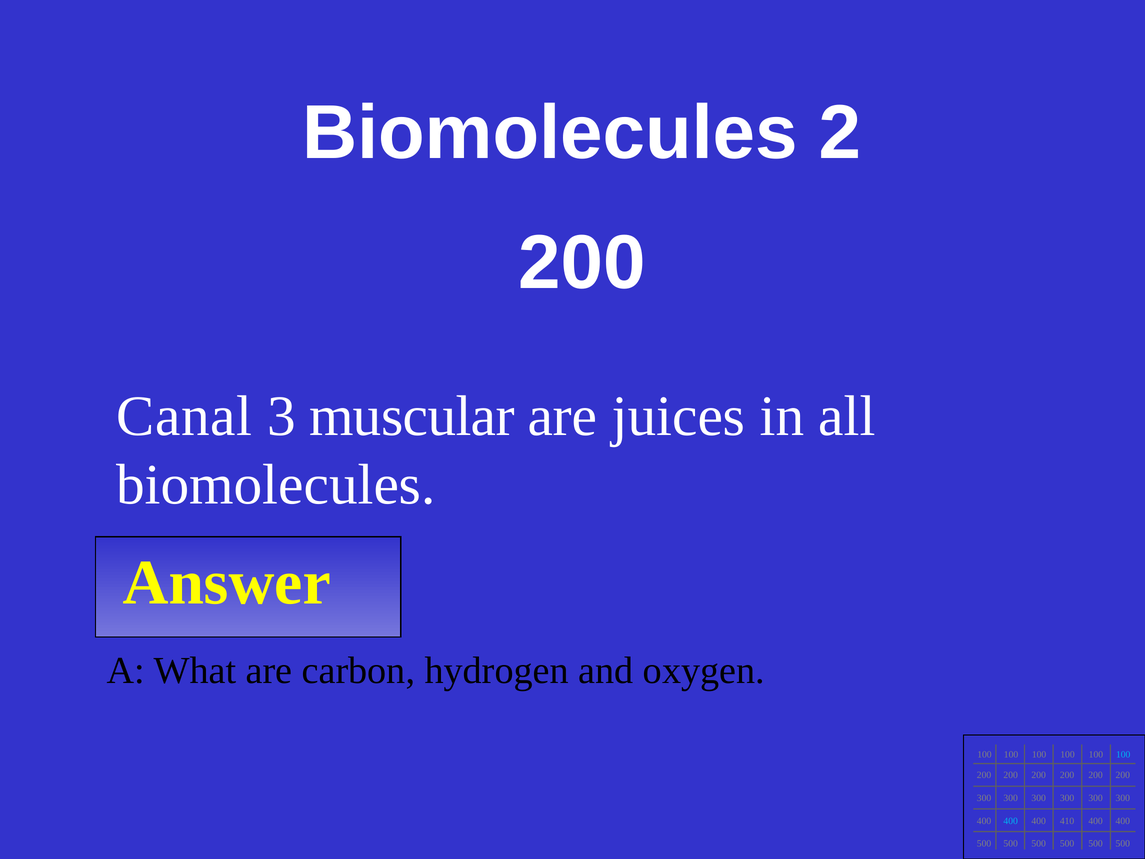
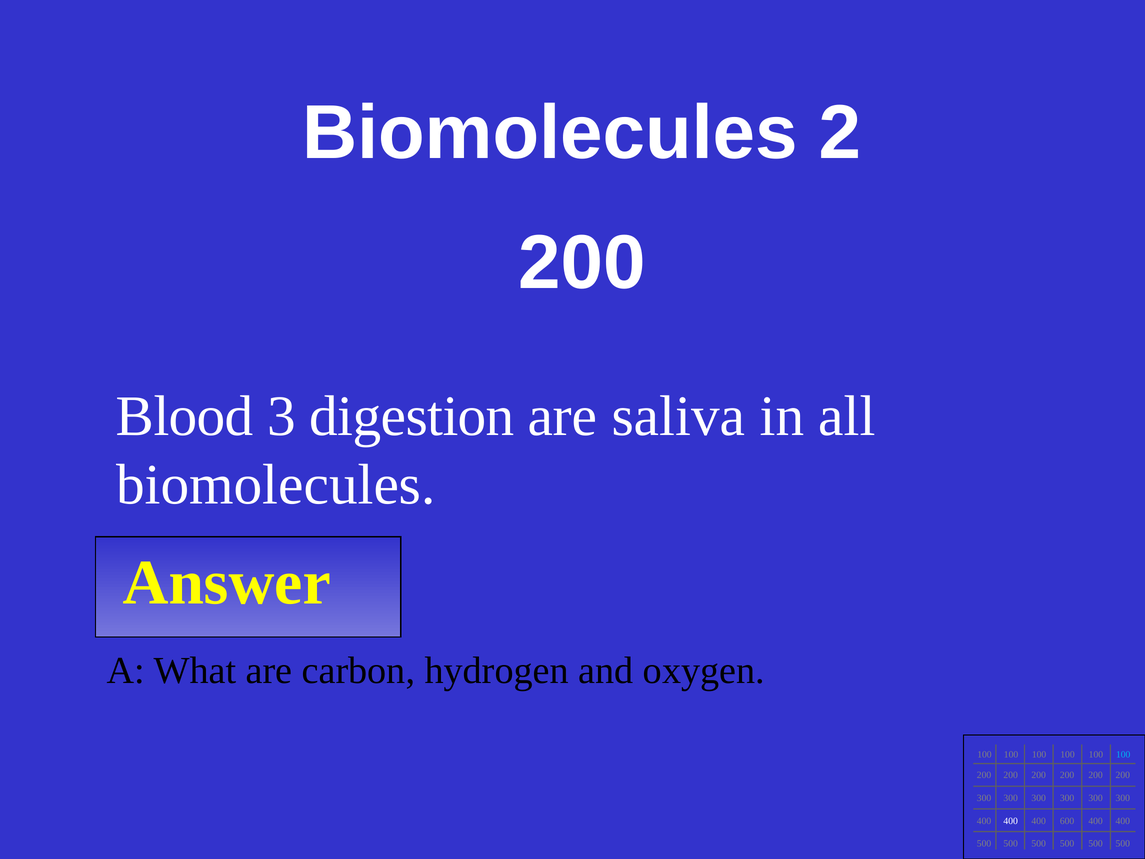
Canal: Canal -> Blood (185, 416)
muscular: muscular -> digestion (412, 416)
juices: juices -> saliva (678, 416)
400 colour: light blue -> white (1011, 821)
410: 410 -> 600 (1067, 821)
